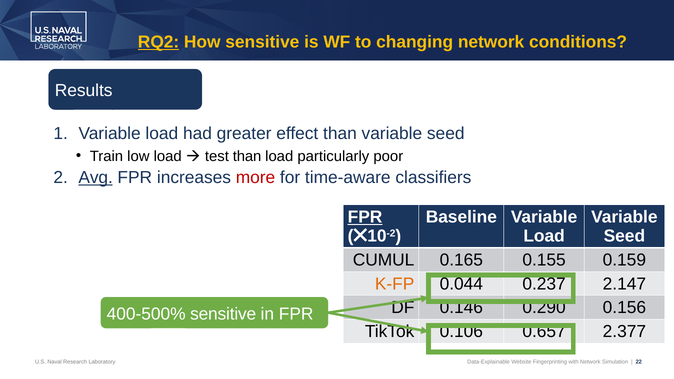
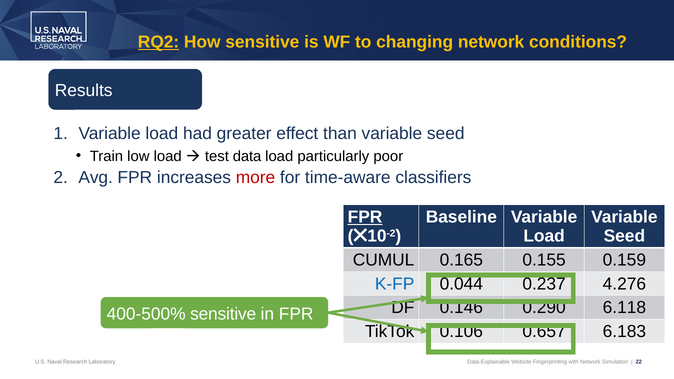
test than: than -> data (247, 156)
Avg underline: present -> none (96, 178)
K-FP colour: orange -> blue (395, 284)
2.147: 2.147 -> 4.276 (624, 284)
0.156: 0.156 -> 6.118 (624, 308)
2.377: 2.377 -> 6.183 (624, 332)
